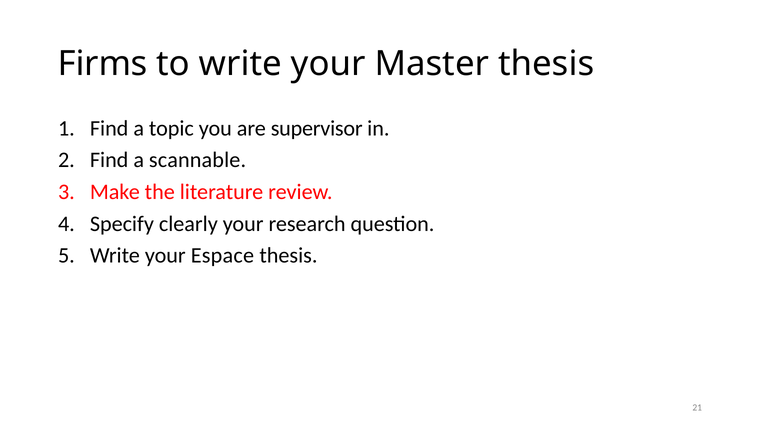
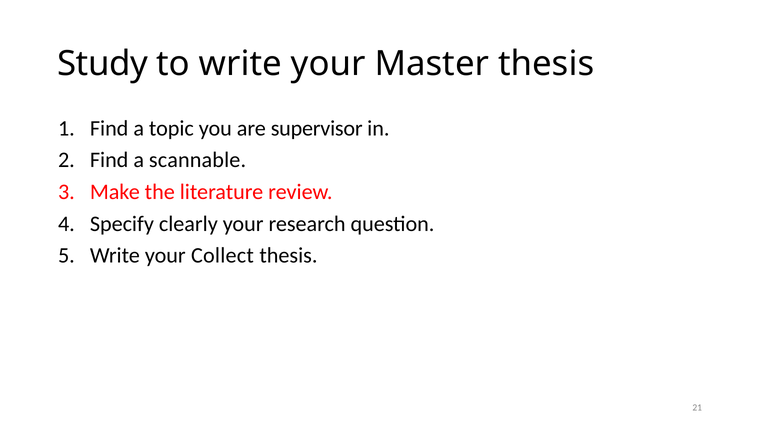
Firms: Firms -> Study (103, 64)
Espace: Espace -> Collect (222, 256)
